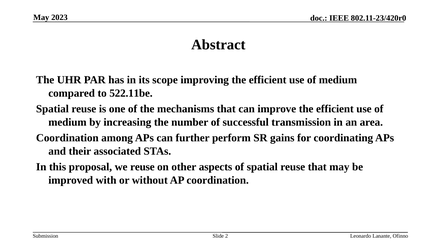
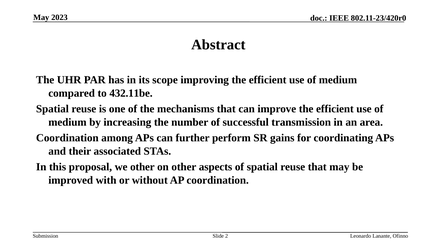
522.11be: 522.11be -> 432.11be (131, 93)
we reuse: reuse -> other (142, 167)
